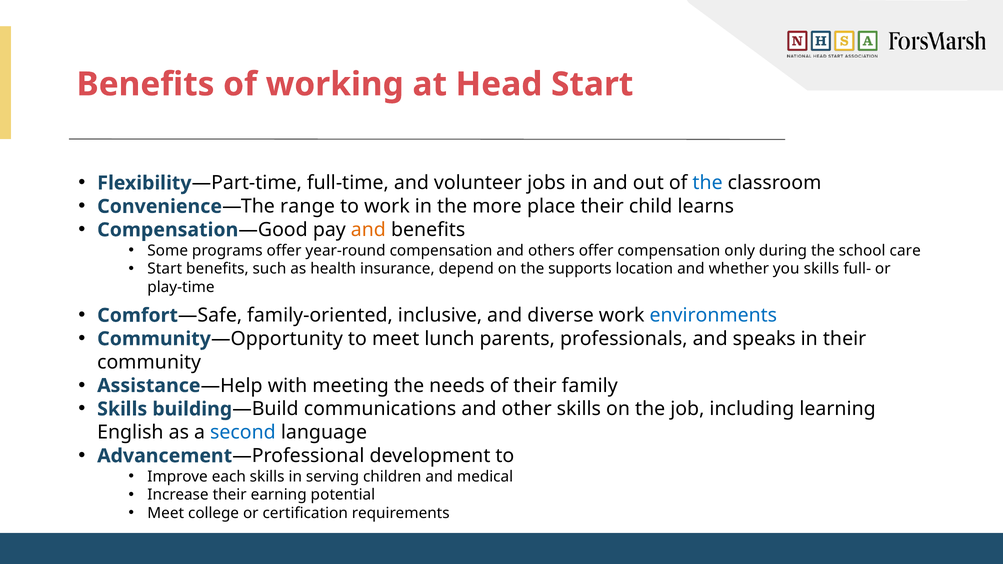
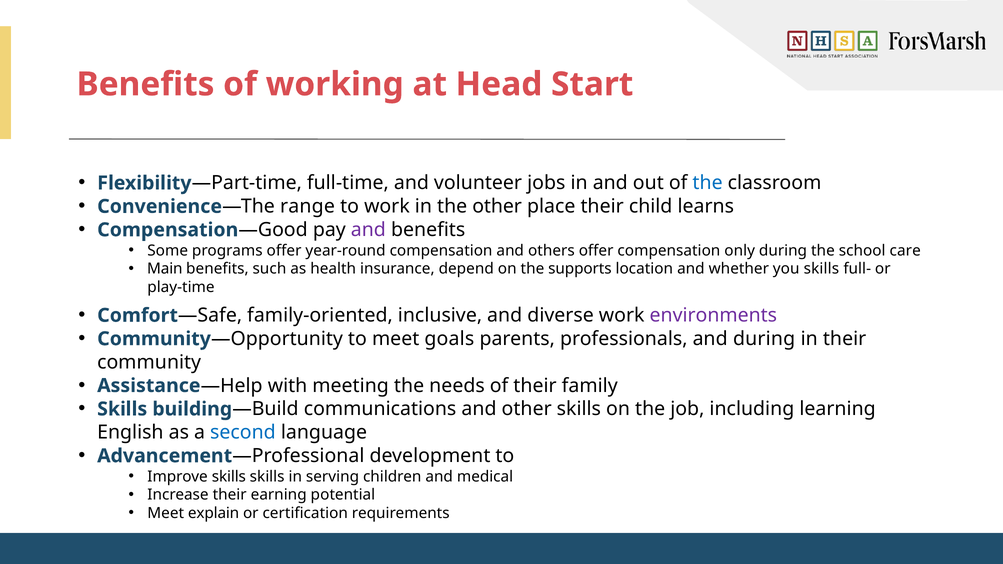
the more: more -> other (497, 207)
and colour: orange -> purple (368, 230)
Start: Start -> Main (165, 269)
environments colour: blue -> purple (713, 316)
lunch: lunch -> goals (449, 339)
and speaks: speaks -> during (764, 339)
Improve each: each -> skills (229, 477)
college: college -> explain (214, 513)
